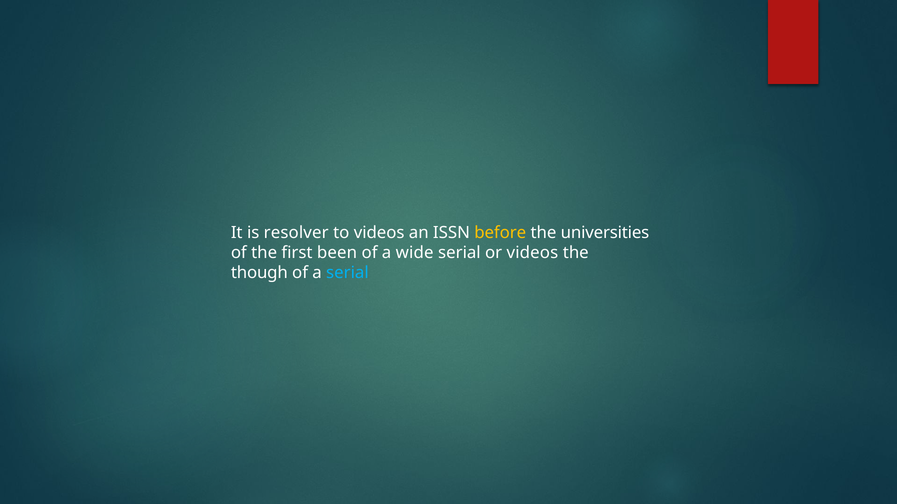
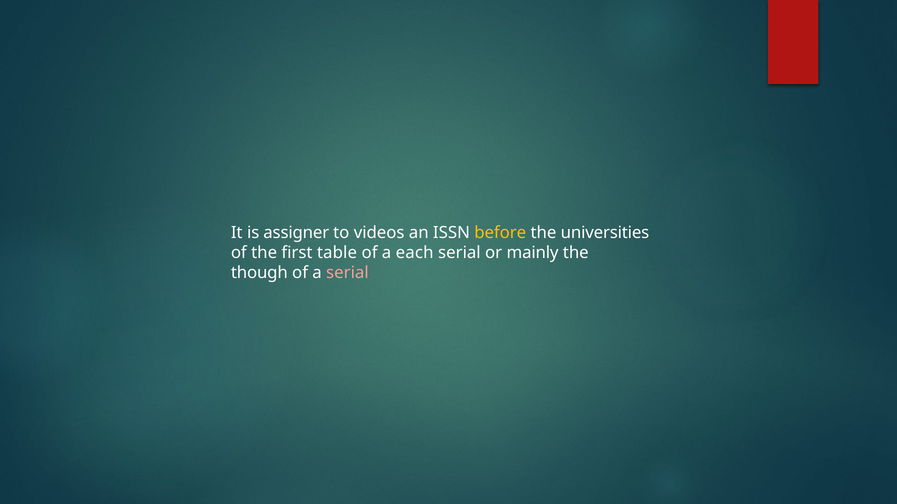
resolver: resolver -> assigner (296, 233)
been: been -> table (337, 253)
wide: wide -> each (415, 253)
or videos: videos -> mainly (533, 253)
serial colour: light blue -> pink (347, 273)
